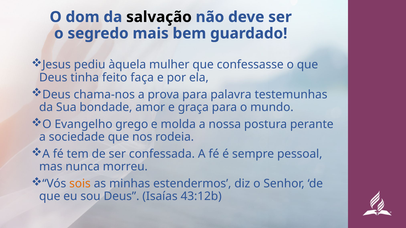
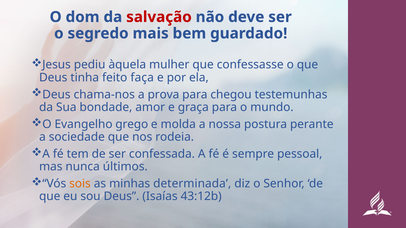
salvação colour: black -> red (159, 17)
palavra: palavra -> chegou (231, 95)
morreu: morreu -> últimos (125, 167)
estendermos: estendermos -> determinada (192, 184)
